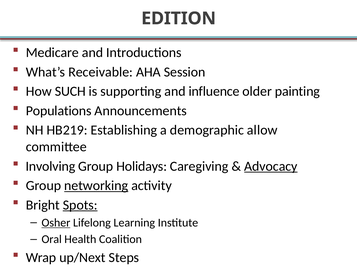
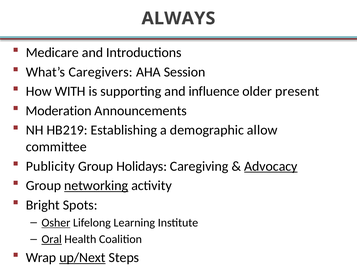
EDITION: EDITION -> ALWAYS (178, 18)
Receivable: Receivable -> Caregivers (101, 72)
SUCH: SUCH -> WITH (70, 92)
painting: painting -> present (297, 92)
Populations: Populations -> Moderation (59, 111)
Involving: Involving -> Publicity (50, 167)
Spots underline: present -> none (80, 206)
Oral underline: none -> present (52, 240)
up/Next underline: none -> present (82, 258)
